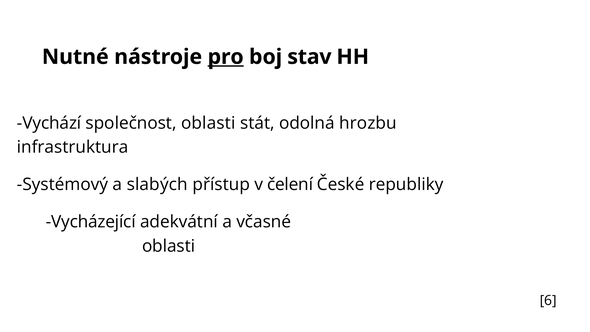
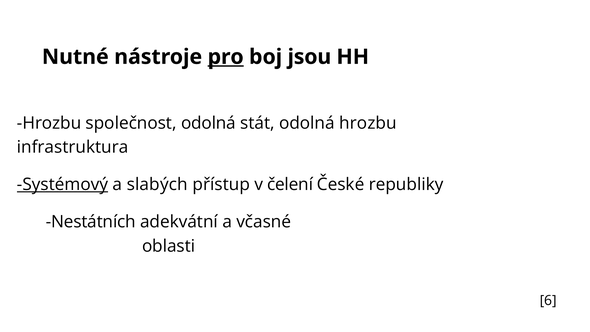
stav: stav -> jsou (309, 57)
Vychází: Vychází -> Hrozbu (49, 123)
společnost oblasti: oblasti -> odolná (208, 123)
Systémový underline: none -> present (62, 184)
Vycházející: Vycházející -> Nestátních (91, 222)
